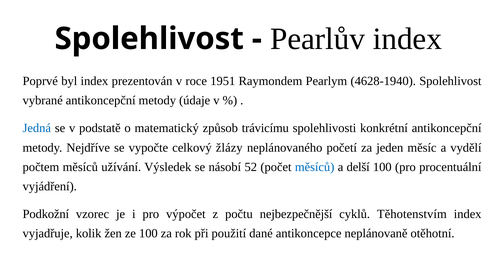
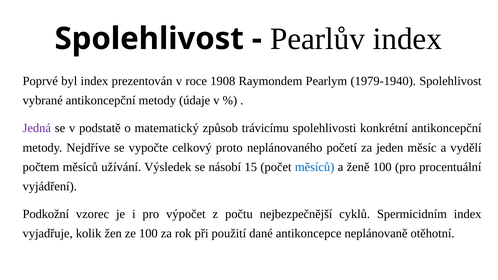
1951: 1951 -> 1908 (223, 81)
4628-1940: 4628-1940 -> 1979-1940 (383, 81)
Jedná colour: blue -> purple (37, 128)
žlázy: žlázy -> proto (229, 148)
52: 52 -> 15 (251, 167)
delší: delší -> ženě (358, 167)
Těhotenstvím: Těhotenstvím -> Spermicidním (412, 214)
